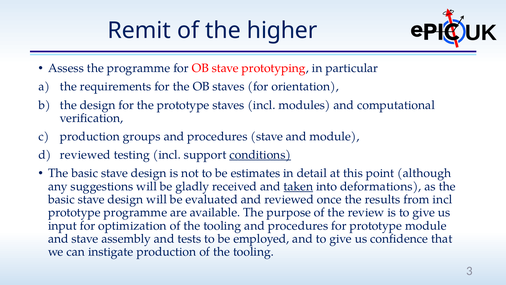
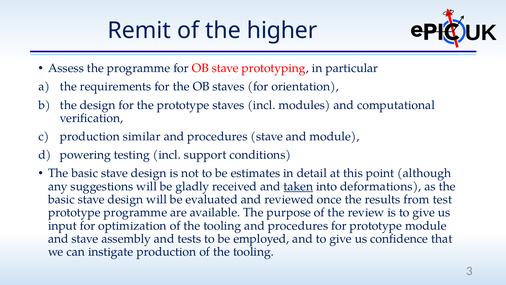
groups: groups -> similar (142, 136)
reviewed: reviewed -> powering (85, 155)
conditions underline: present -> none (260, 155)
from incl: incl -> test (442, 199)
